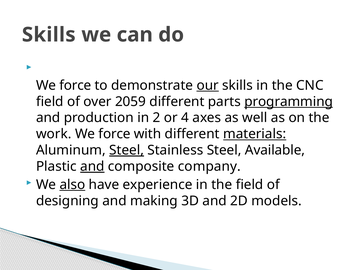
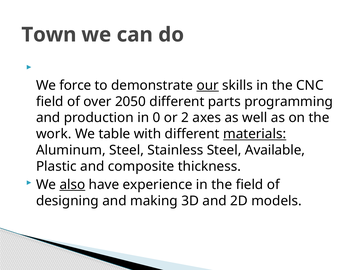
Skills: Skills -> Town (49, 35)
2059: 2059 -> 2050 (130, 102)
programming underline: present -> none (289, 102)
2: 2 -> 0 (157, 118)
4: 4 -> 2 (185, 118)
force: force -> table (114, 134)
Steel underline: present -> none (127, 151)
and underline: present -> none (92, 167)
company: company -> thickness (209, 167)
